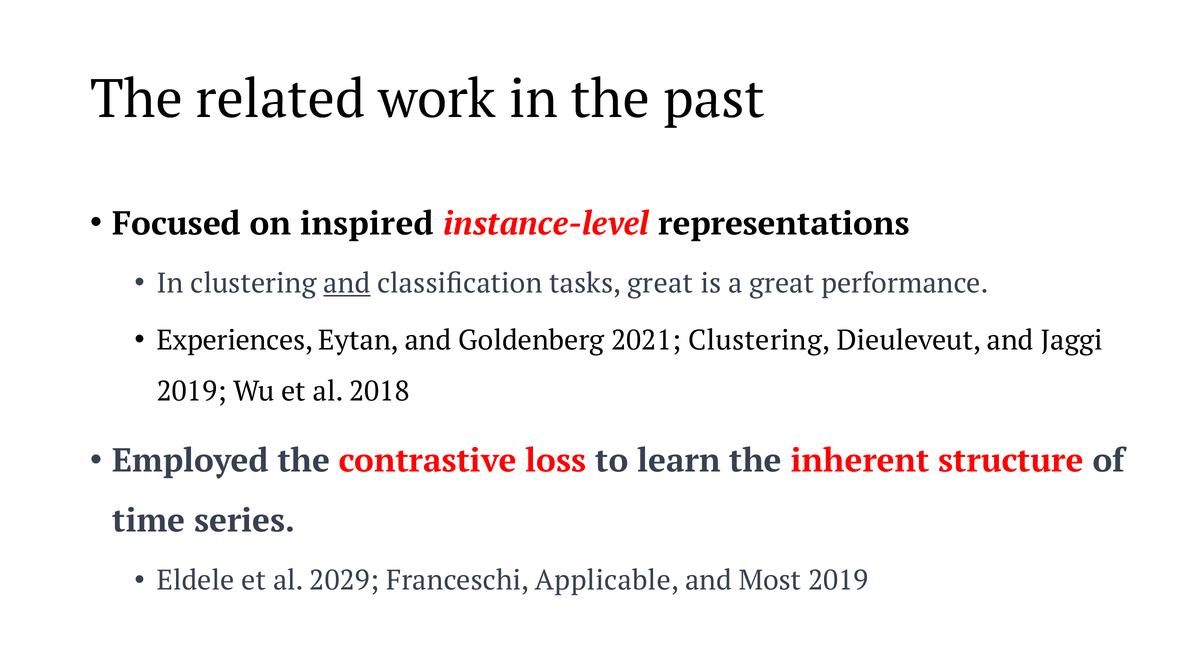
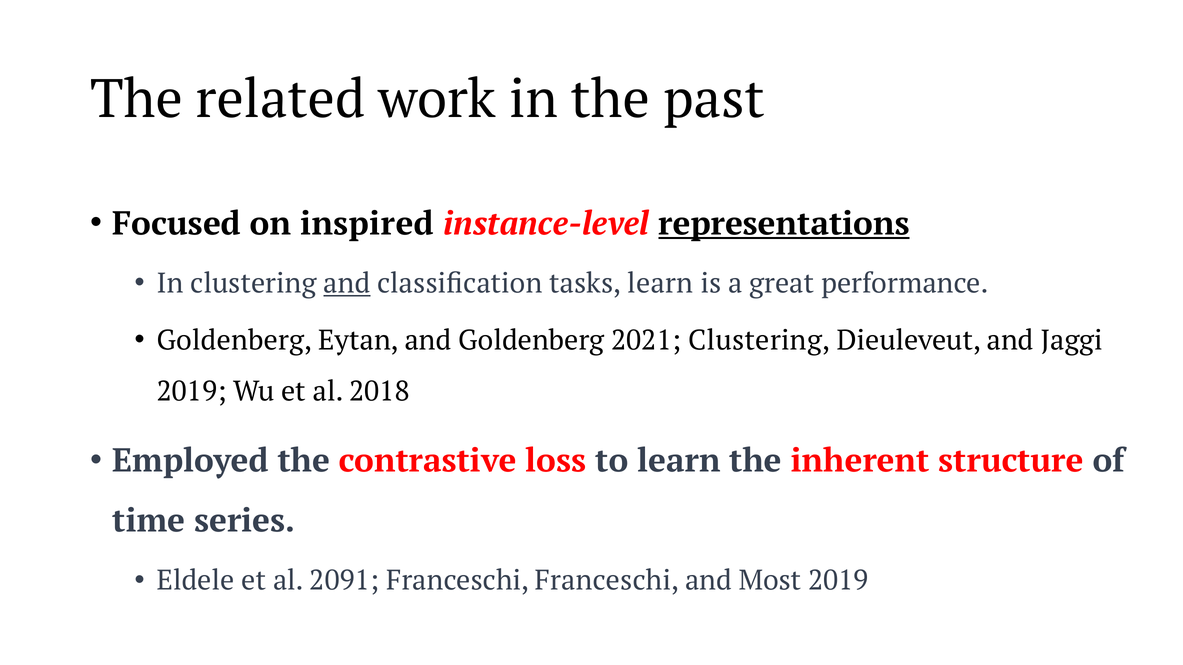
representations underline: none -> present (784, 224)
tasks great: great -> learn (660, 284)
Experiences: Experiences -> Goldenberg (235, 341)
2029: 2029 -> 2091 (344, 581)
Franceschi Applicable: Applicable -> Franceschi (607, 581)
